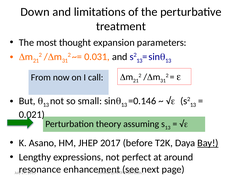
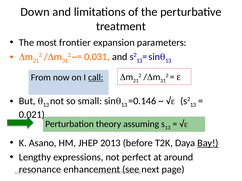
thought: thought -> frontier (75, 43)
call underline: none -> present (96, 78)
2017: 2017 -> 2013 (110, 143)
